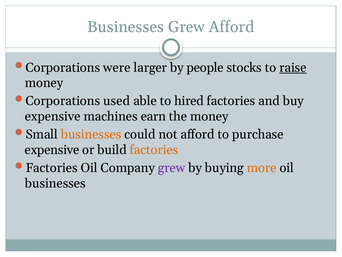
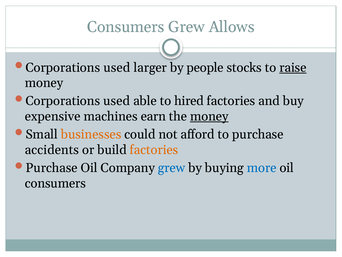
Businesses: Businesses -> Consumers (126, 27)
Grew Afford: Afford -> Allows (232, 27)
were: were -> used (117, 67)
money underline: none -> present (209, 116)
expensive: expensive -> accidents (52, 150)
Factories: Factories -> Purchase (52, 168)
grew colour: purple -> blue (172, 168)
more colour: orange -> blue (262, 168)
businesses: businesses -> consumers (55, 183)
